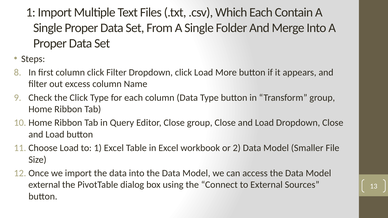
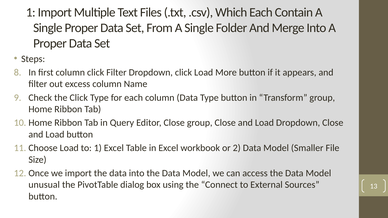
external: external -> unusual (44, 185)
